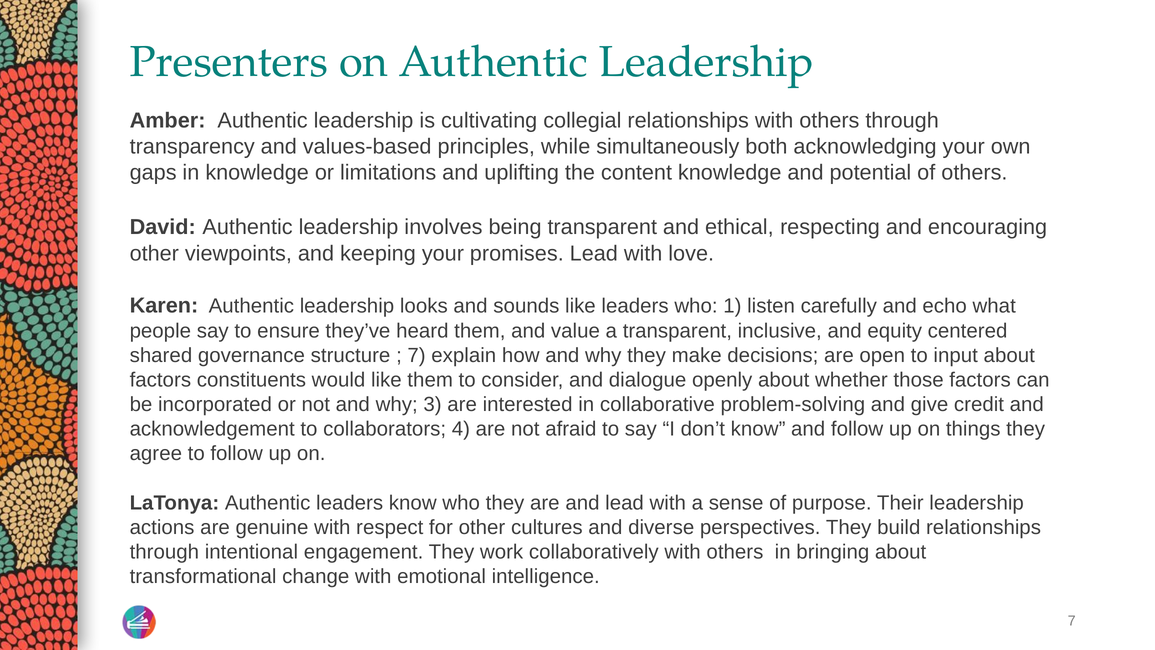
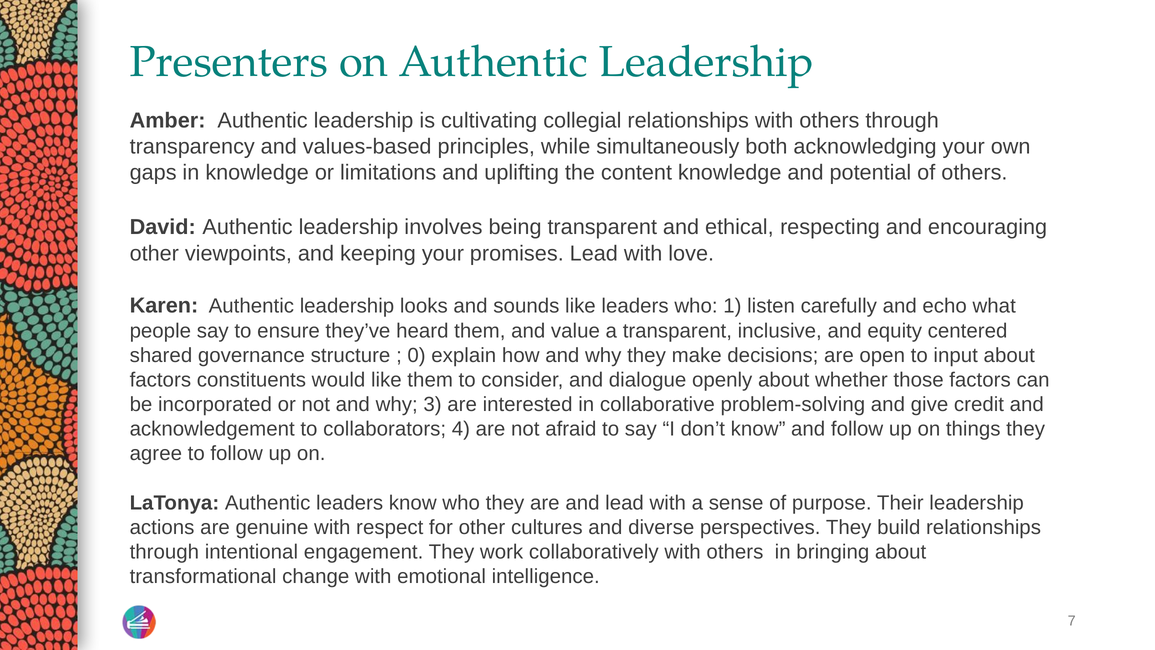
7: 7 -> 0 (417, 355)
